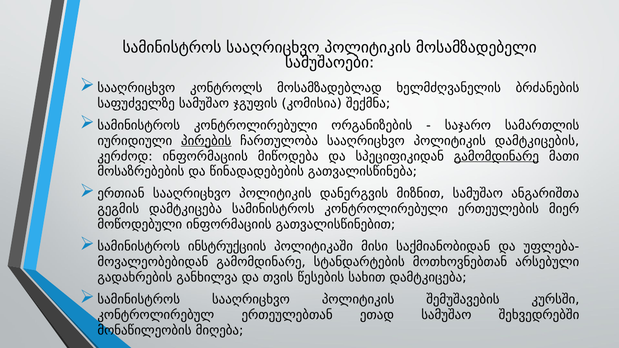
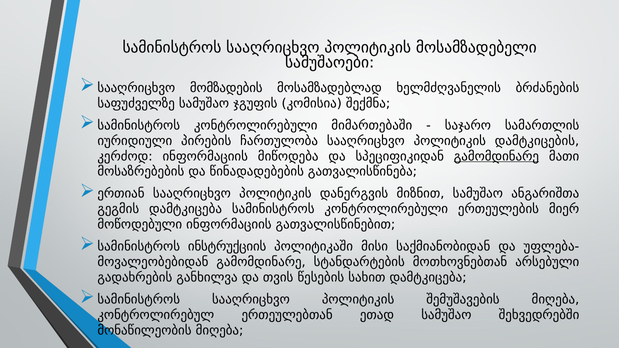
კონტროლს: კონტროლს -> მომზადების (226, 88)
ორგანიზების: ორგანიზების -> მიმართებაში (372, 125)
პირების underline: present -> none (206, 141)
შემუშავების კურსში: კურსში -> მიღება (555, 300)
